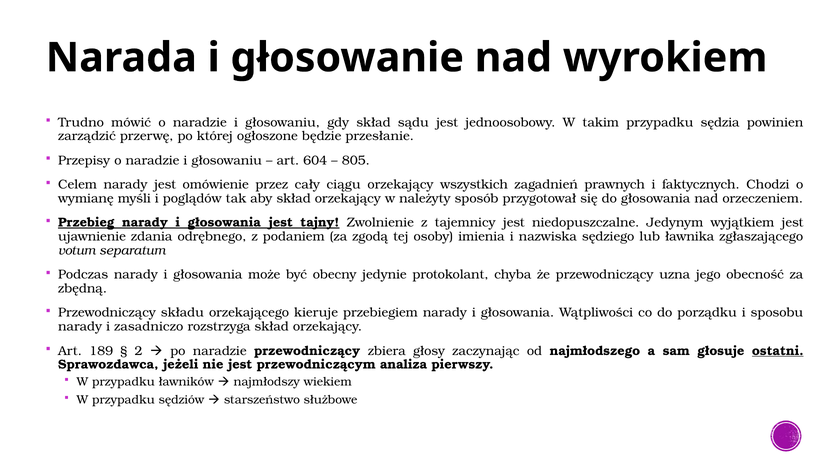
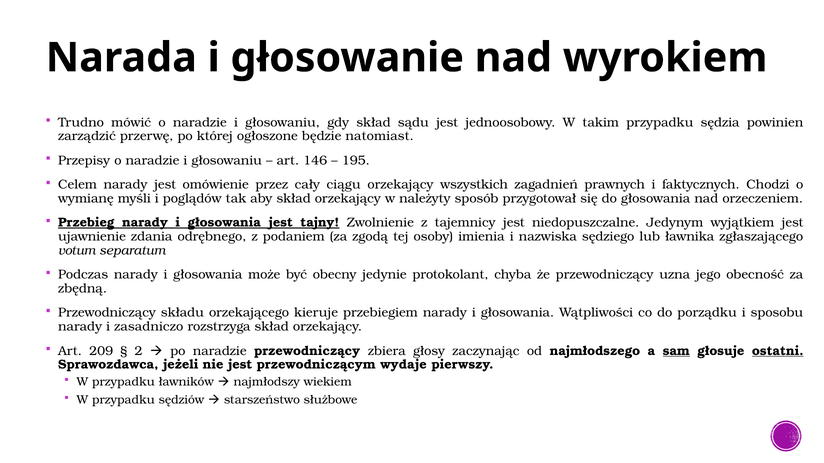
przesłanie: przesłanie -> natomiast (380, 136)
604: 604 -> 146 (315, 161)
805: 805 -> 195 (356, 161)
189: 189 -> 209 (101, 351)
sam underline: none -> present (676, 351)
analiza: analiza -> wydaje (404, 365)
